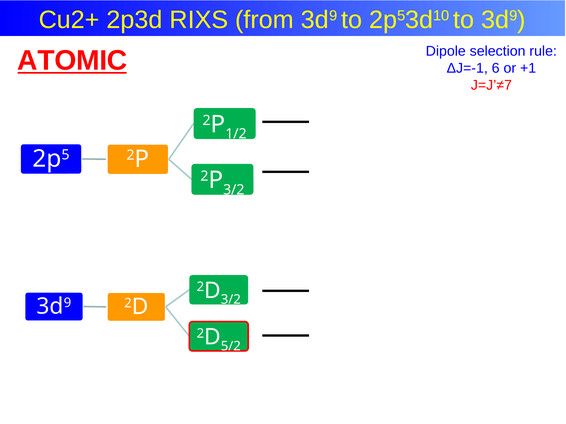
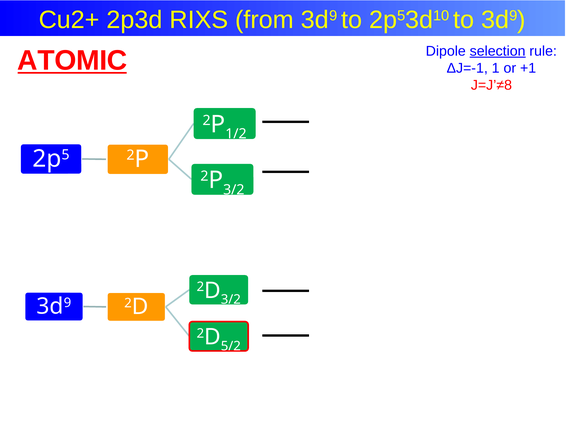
selection underline: none -> present (498, 51)
6: 6 -> 1 (496, 68)
J=J’≠7: J=J’≠7 -> J=J’≠8 (491, 85)
